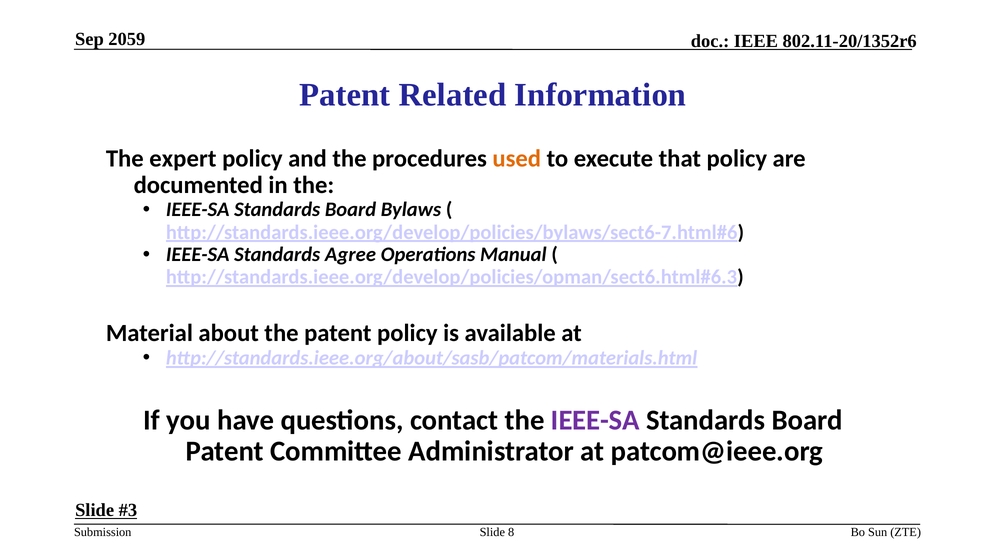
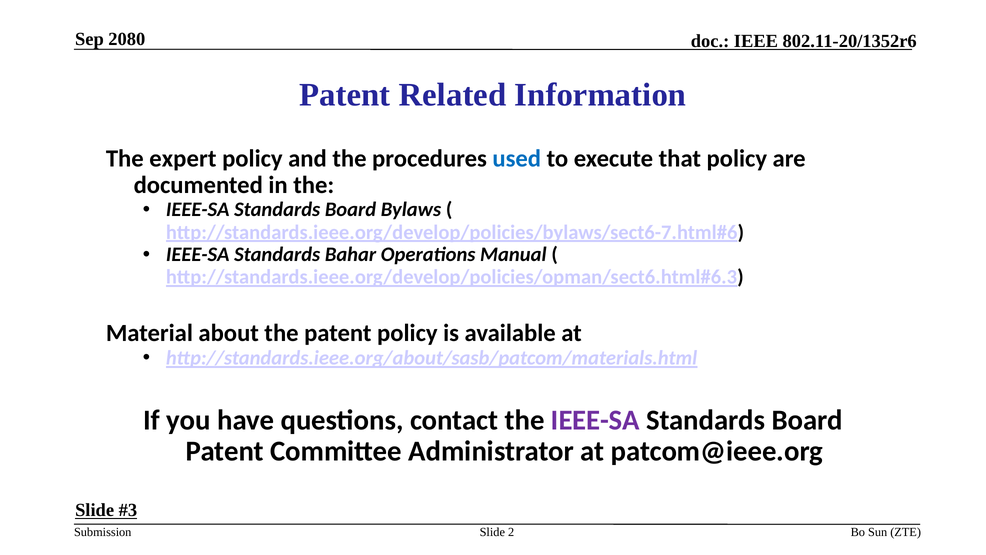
2059: 2059 -> 2080 (127, 39)
used colour: orange -> blue (517, 159)
Agree: Agree -> Bahar (351, 254)
8: 8 -> 2 (511, 532)
